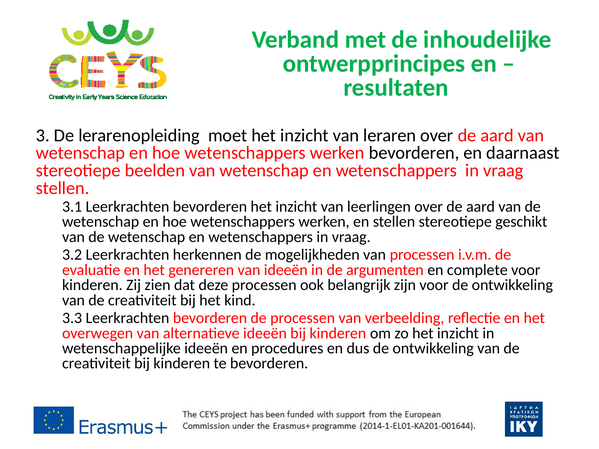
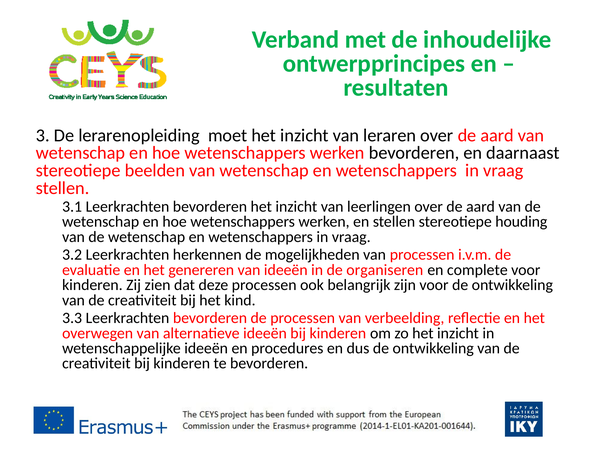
geschikt: geschikt -> houding (521, 222)
argumenten: argumenten -> organiseren (385, 270)
